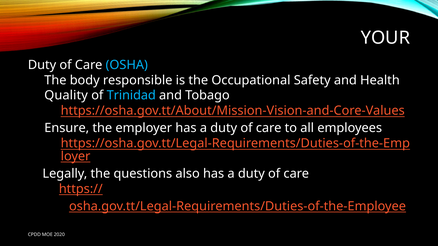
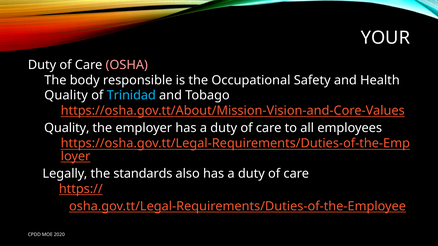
OSHA colour: light blue -> pink (127, 65)
Ensure: Ensure -> Quality (67, 128)
questions: questions -> standards (143, 174)
